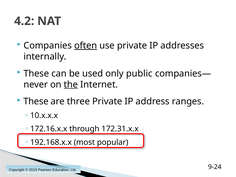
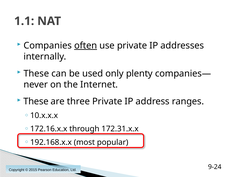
4.2: 4.2 -> 1.1 (24, 21)
public: public -> plenty (139, 73)
the underline: present -> none (71, 85)
